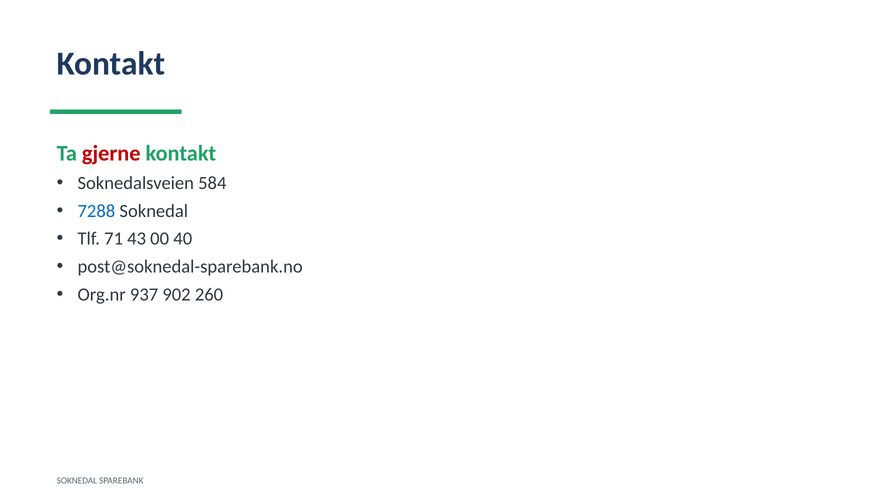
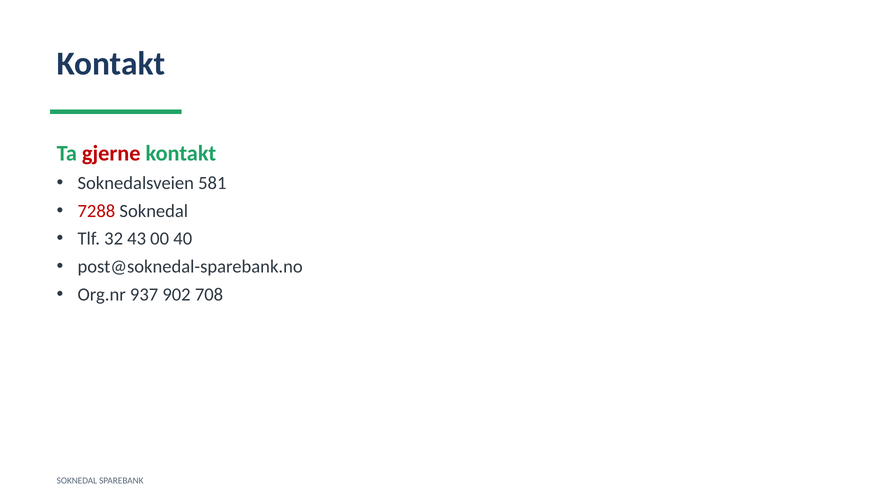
584: 584 -> 581 (212, 183)
7288 colour: blue -> red (96, 211)
71: 71 -> 32 (114, 239)
260: 260 -> 708 (209, 295)
